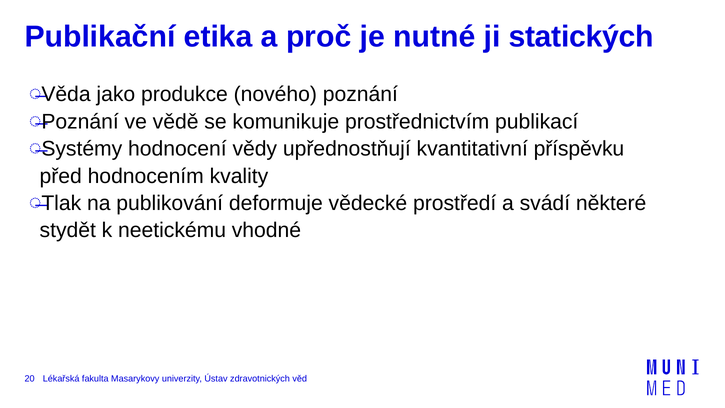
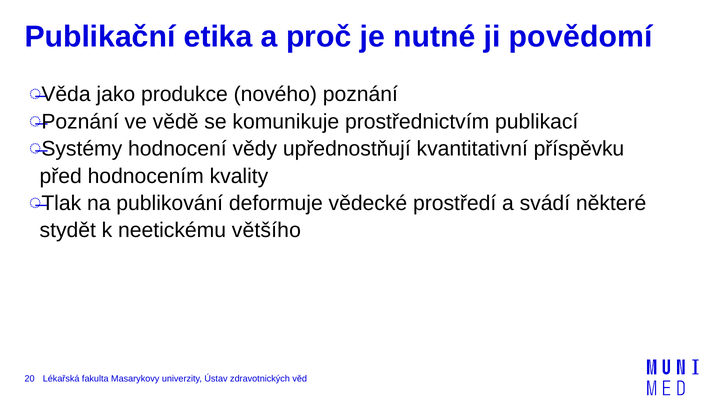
statických: statických -> povědomí (581, 37)
vhodné: vhodné -> většího (266, 230)
